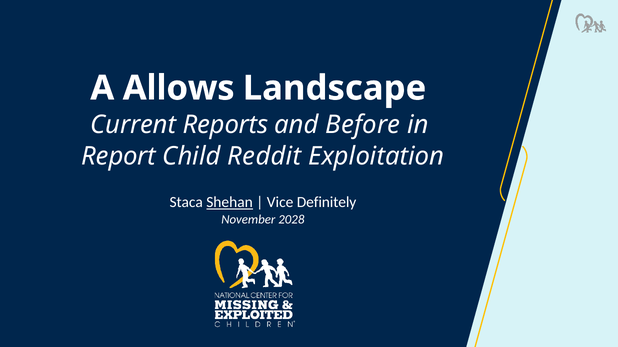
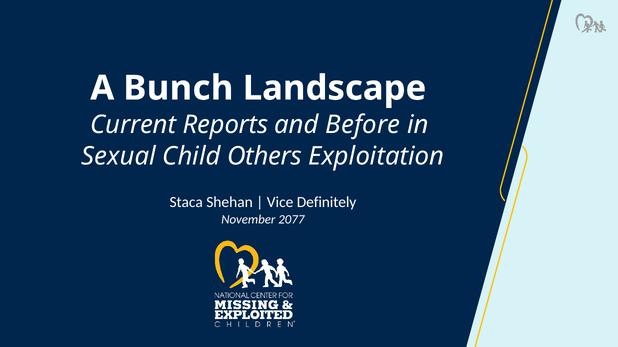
Allows: Allows -> Bunch (178, 88)
Report: Report -> Sexual (119, 157)
Reddit: Reddit -> Others (265, 157)
Shehan underline: present -> none (230, 203)
2028: 2028 -> 2077 (291, 220)
